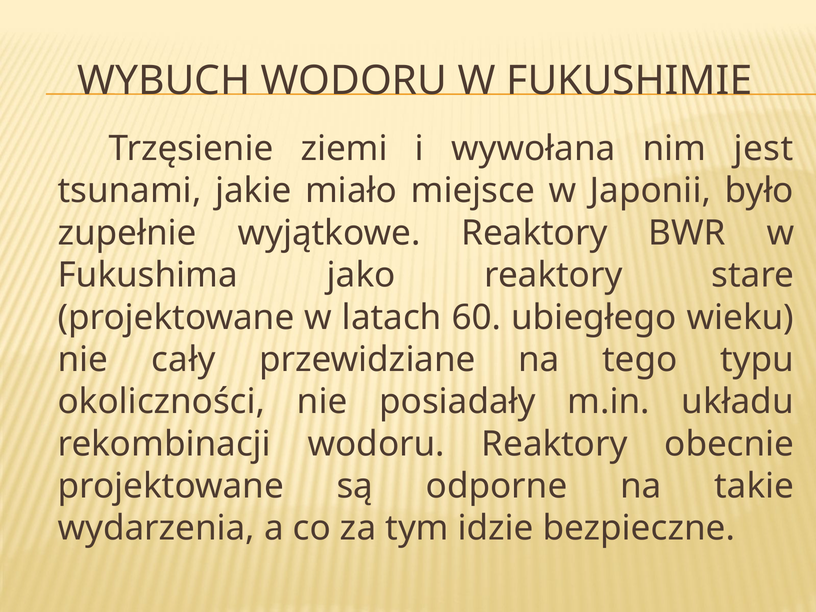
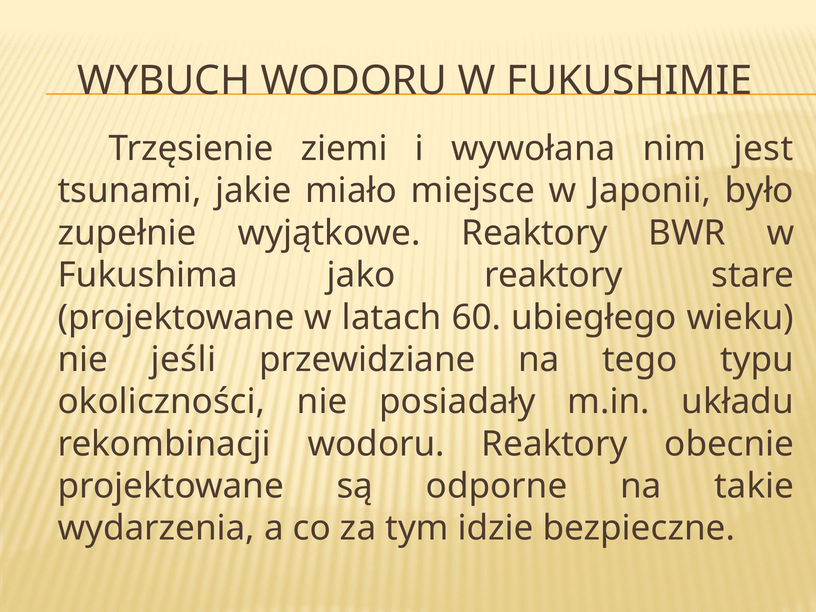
cały: cały -> jeśli (184, 360)
